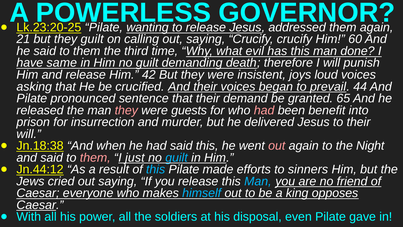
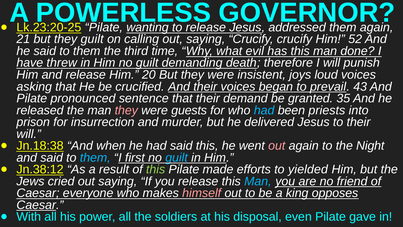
60: 60 -> 52 (355, 39)
same: same -> threw (62, 63)
42: 42 -> 20 (149, 75)
44: 44 -> 43 (360, 86)
65: 65 -> 35 (343, 98)
had colour: pink -> light blue (264, 110)
benefit: benefit -> priests (327, 110)
them colour: pink -> light blue (95, 157)
just: just -> first (135, 157)
Jn.44:12: Jn.44:12 -> Jn.38:12 (40, 169)
this colour: light blue -> light green (156, 169)
sinners: sinners -> yielded (308, 169)
himself colour: light blue -> pink (202, 193)
